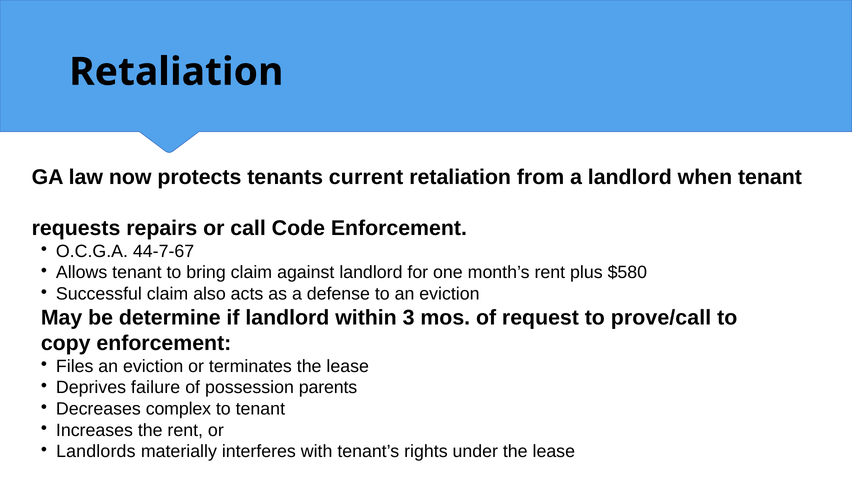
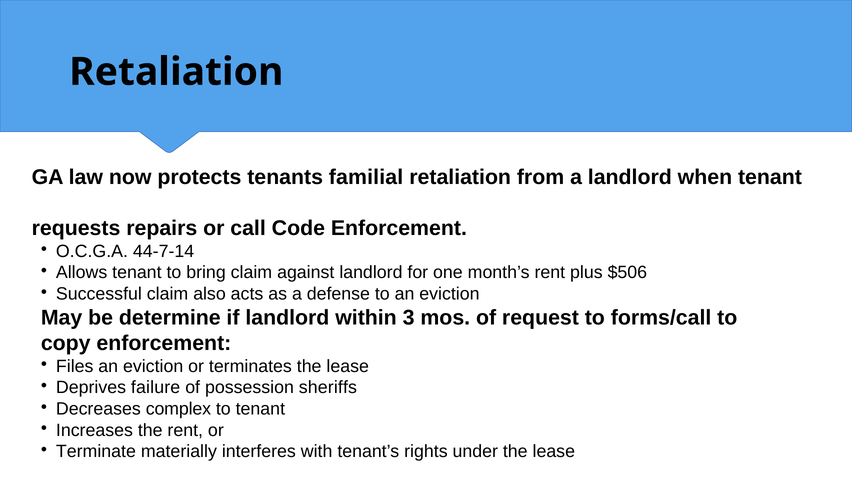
current: current -> familial (366, 177)
44-7-67: 44-7-67 -> 44-7-14 (164, 251)
$580: $580 -> $506 (627, 273)
prove/call: prove/call -> forms/call (661, 318)
parents: parents -> sheriffs (328, 388)
Landlords: Landlords -> Terminate (96, 452)
